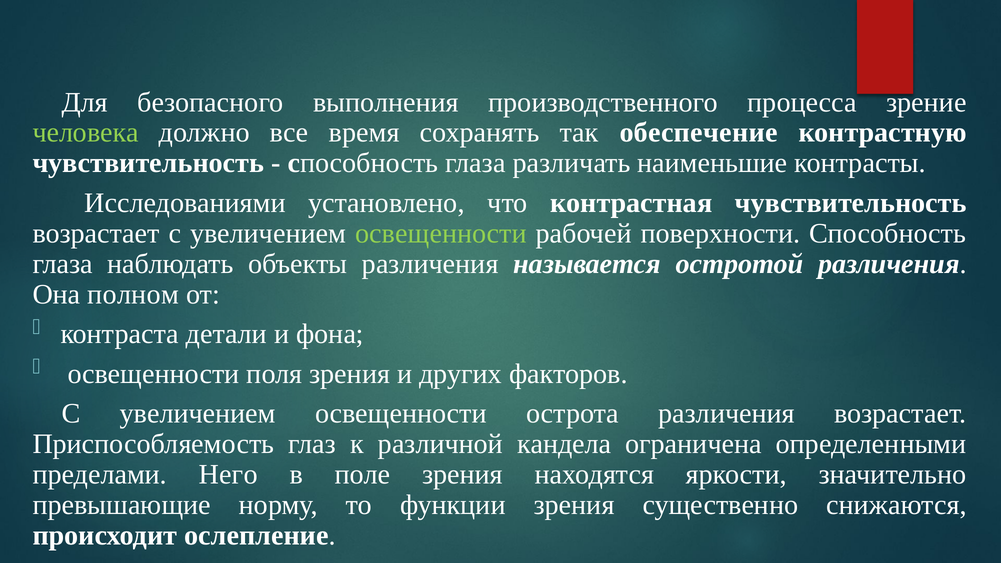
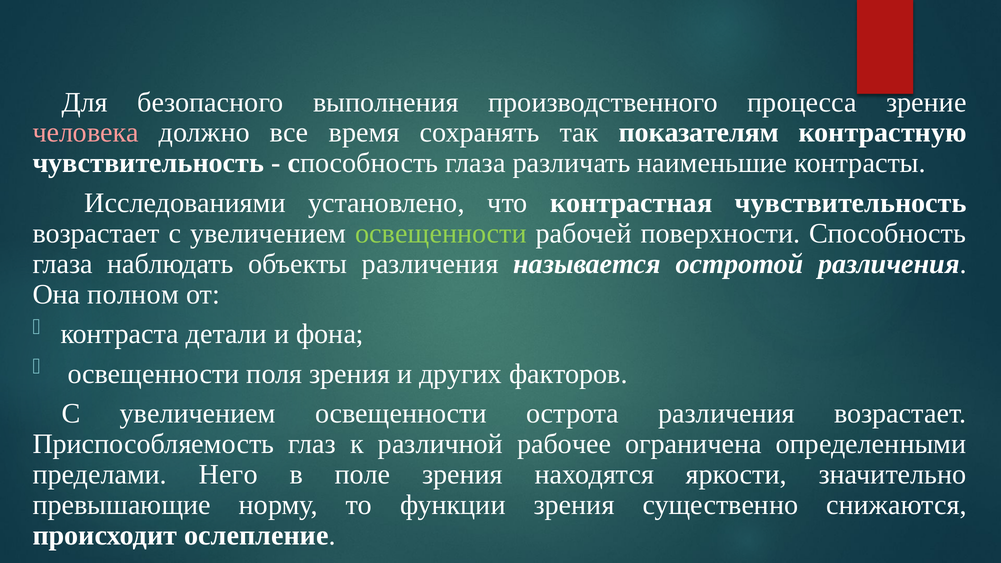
человека colour: light green -> pink (86, 133)
обеспечение: обеспечение -> показателям (699, 133)
кандела: кандела -> рабочее (564, 444)
